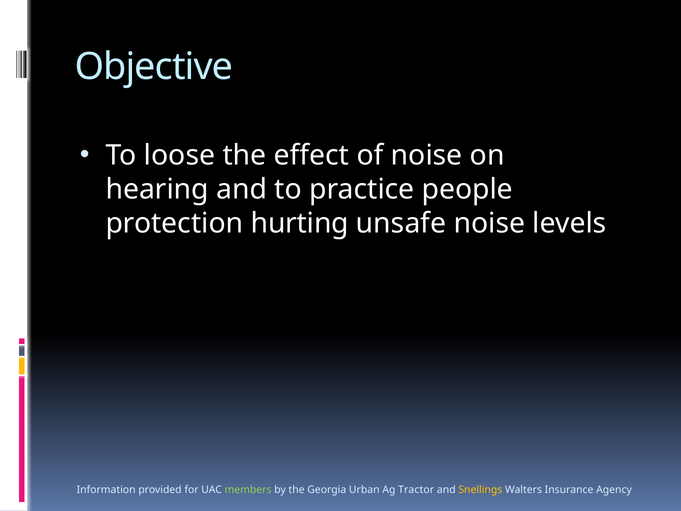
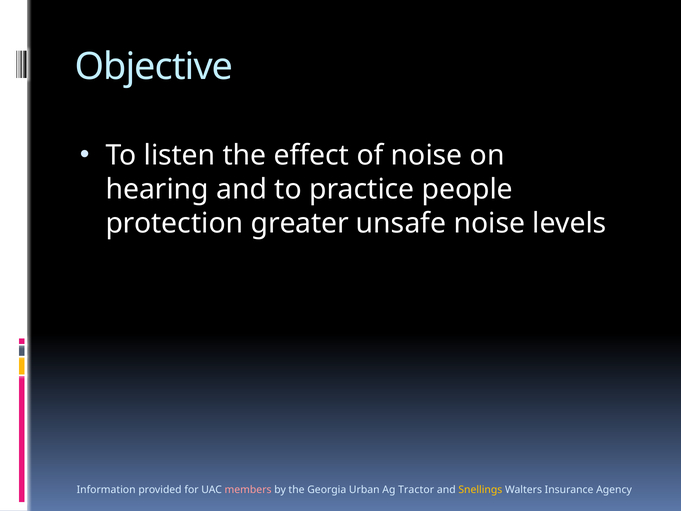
loose: loose -> listen (180, 155)
hurting: hurting -> greater (300, 223)
members colour: light green -> pink (248, 489)
